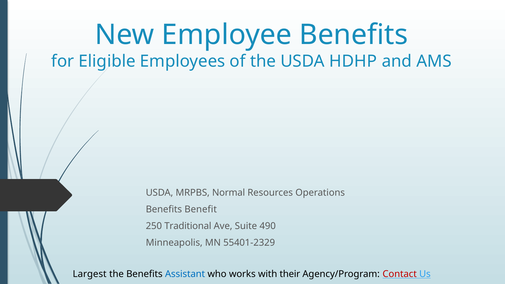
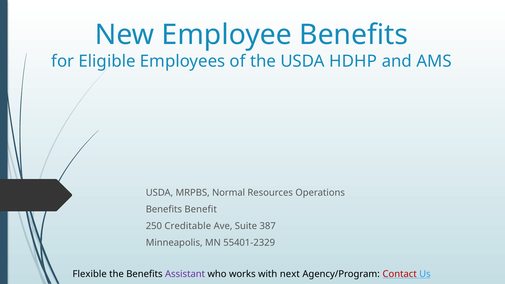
Traditional: Traditional -> Creditable (188, 226)
490: 490 -> 387 (268, 226)
Largest: Largest -> Flexible (90, 274)
Assistant colour: blue -> purple (185, 274)
their: their -> next (290, 274)
